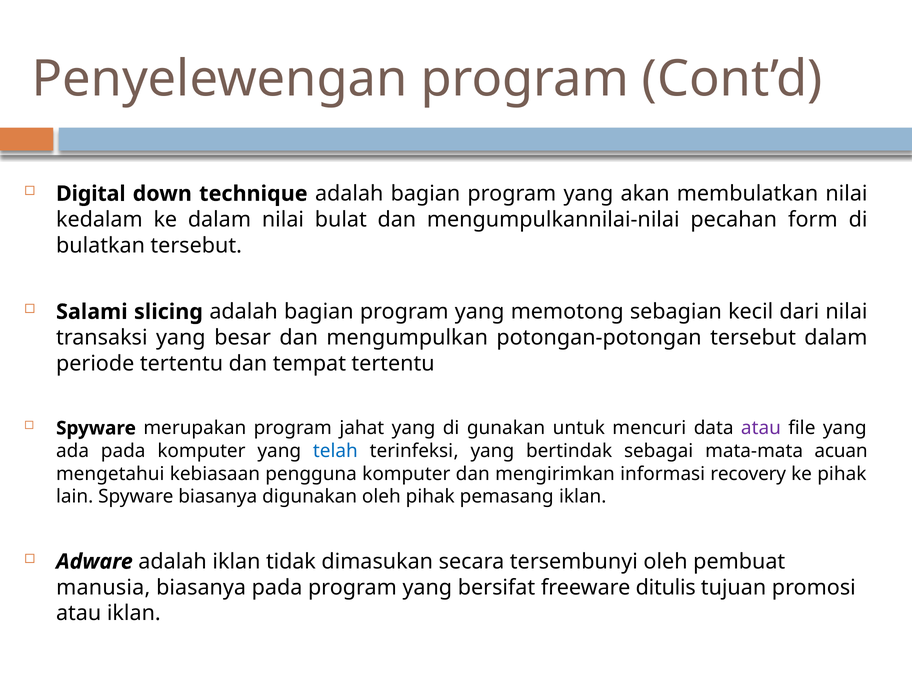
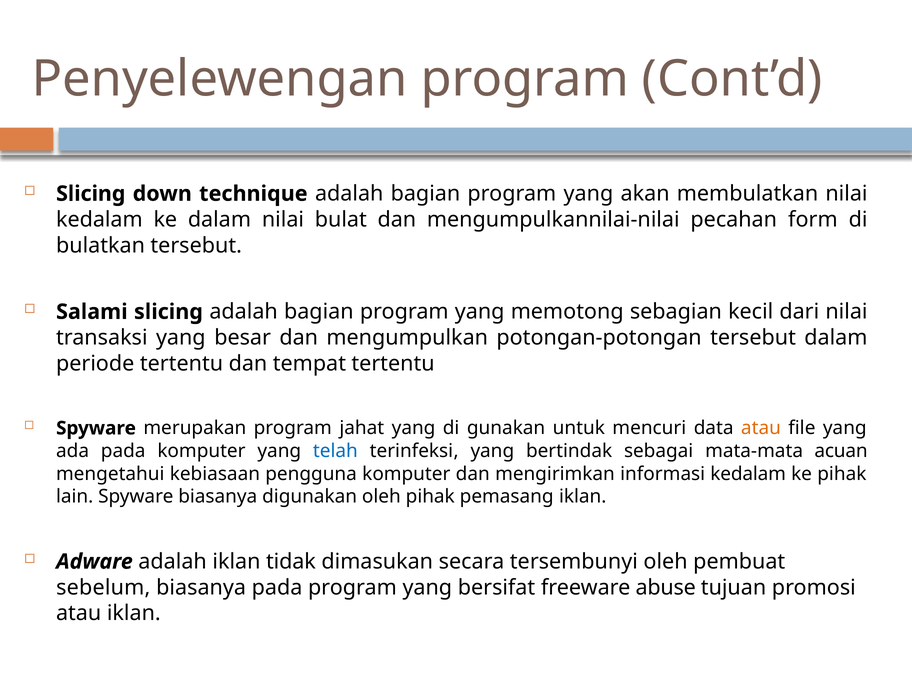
Digital: Digital -> Slicing (91, 194)
atau colour: purple -> orange (761, 428)
informasi recovery: recovery -> kedalam (748, 474)
manusia: manusia -> sebelum (103, 587)
ditulis: ditulis -> abuse (666, 587)
